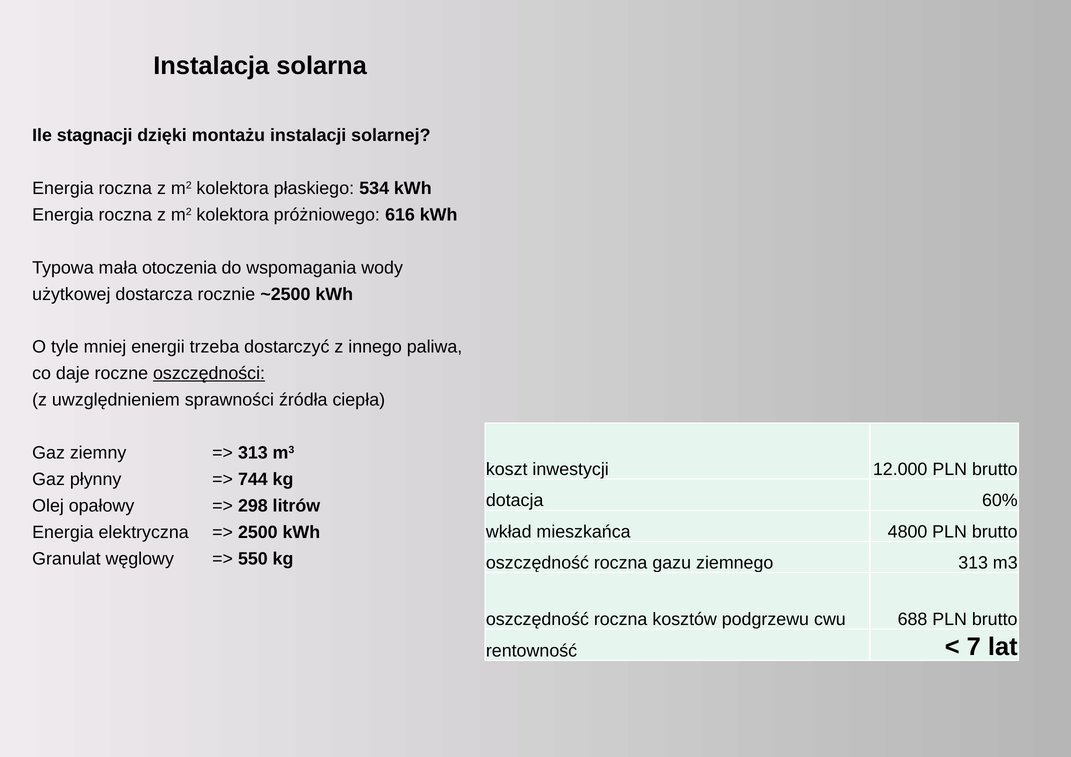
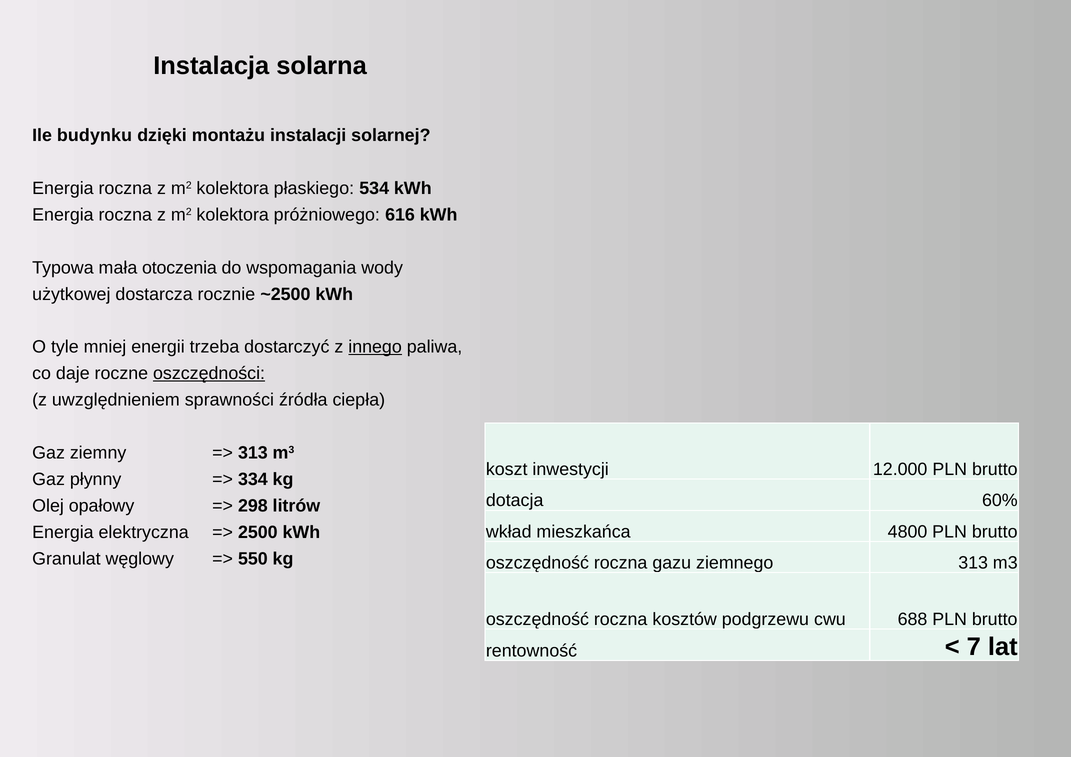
stagnacji: stagnacji -> budynku (94, 135)
innego underline: none -> present (375, 347)
744: 744 -> 334 (253, 480)
